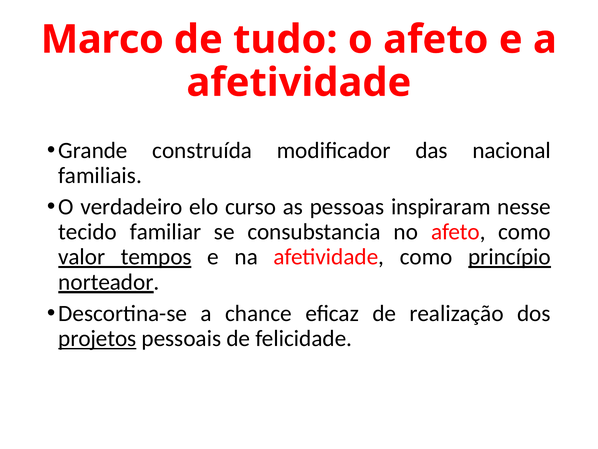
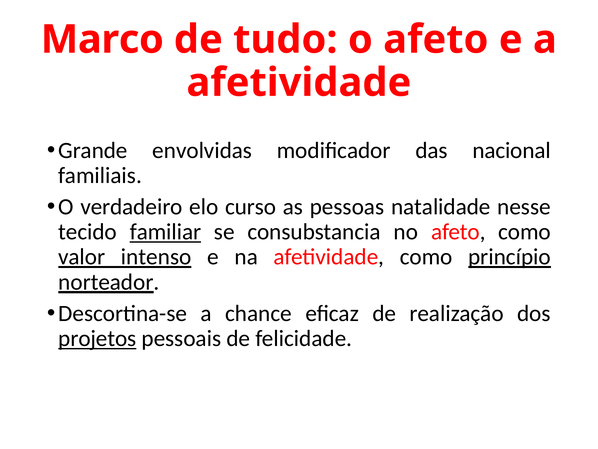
construída: construída -> envolvidas (202, 150)
inspiraram: inspiraram -> natalidade (441, 207)
familiar underline: none -> present (165, 232)
tempos: tempos -> intenso (156, 257)
